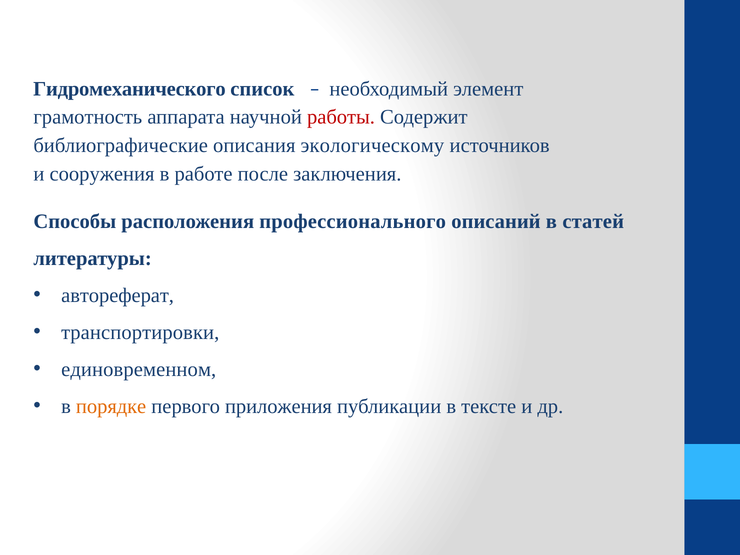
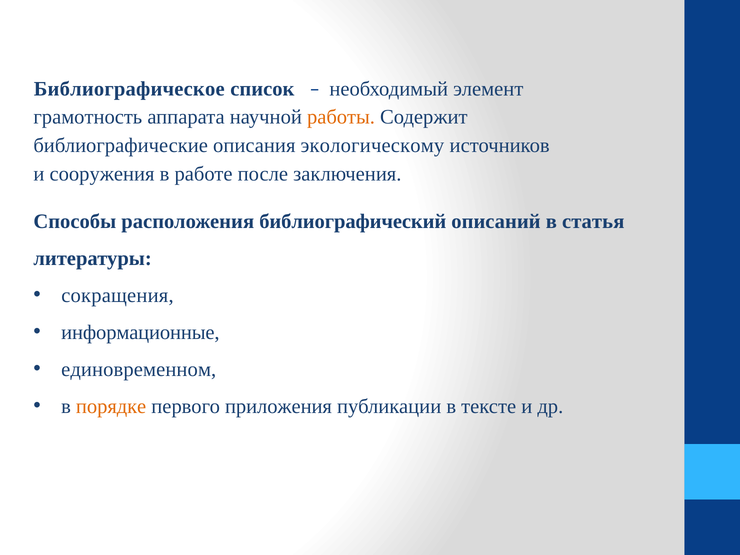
Гидромеханического: Гидромеханического -> Библиографическое (129, 89)
работы colour: red -> orange (341, 117)
профессионального: профессионального -> библиографический (353, 221)
статей: статей -> статья (593, 221)
автореферат: автореферат -> сокращения (117, 295)
транспортировки: транспортировки -> информационные (140, 332)
